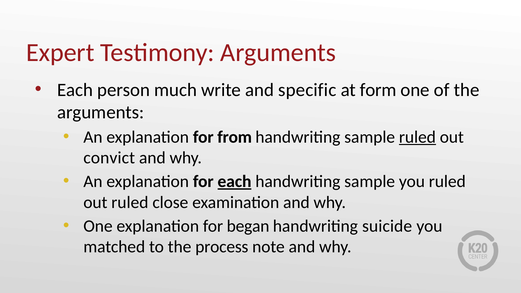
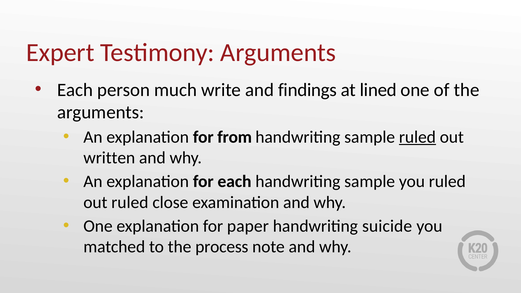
specific: specific -> findings (307, 90)
form: form -> lined (378, 90)
convict: convict -> written (109, 158)
each underline: present -> none (235, 182)
began: began -> paper (248, 226)
